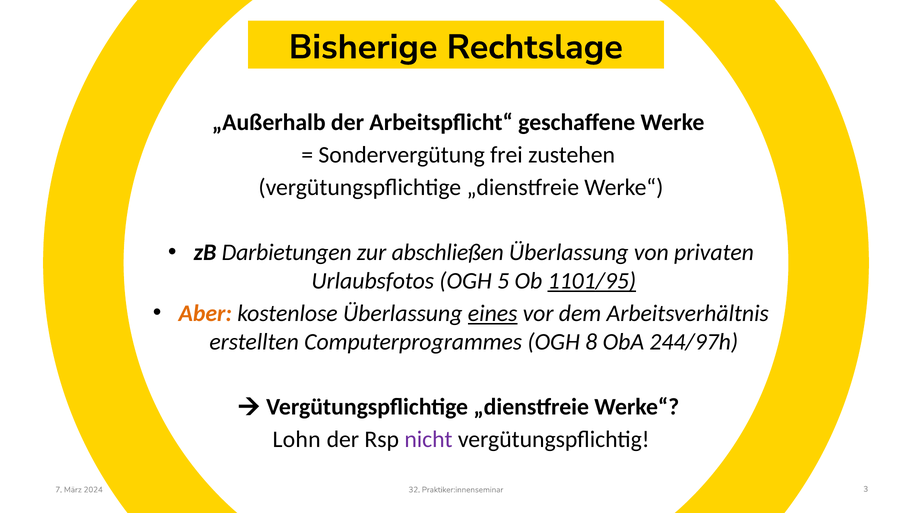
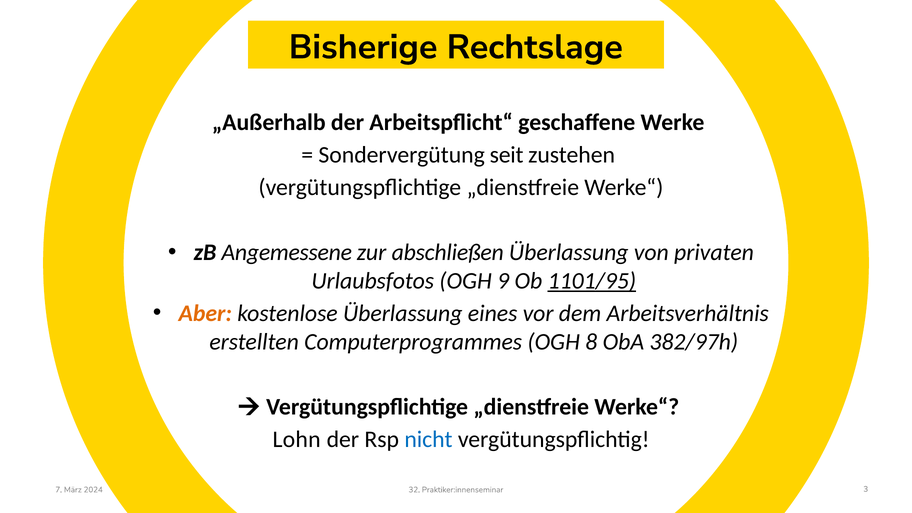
frei: frei -> seit (507, 155)
Darbietungen: Darbietungen -> Angemessene (287, 253)
5: 5 -> 9 (503, 281)
eines underline: present -> none (493, 314)
244/97h: 244/97h -> 382/97h (694, 342)
nicht colour: purple -> blue (428, 440)
